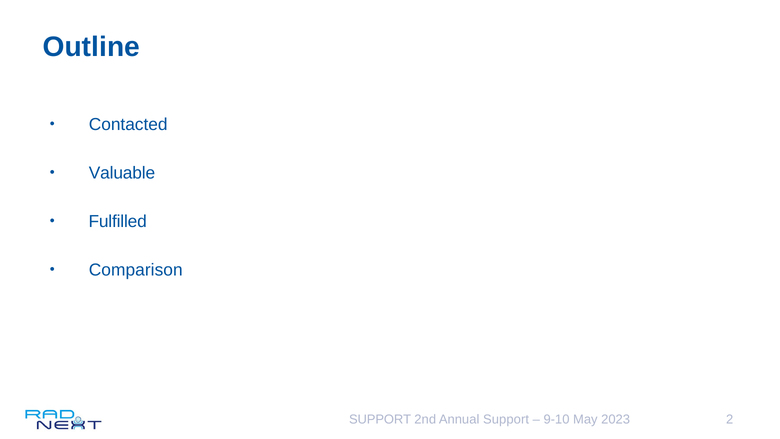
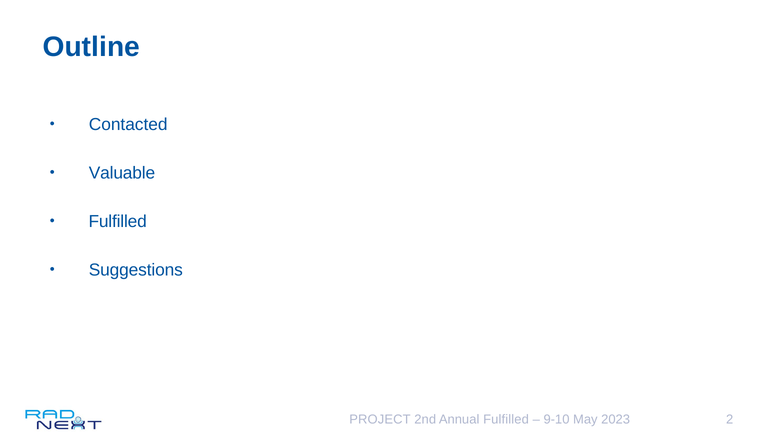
Comparison: Comparison -> Suggestions (136, 270)
SUPPORT: SUPPORT -> PROJECT (380, 419)
Annual Support: Support -> Fulfilled (506, 419)
